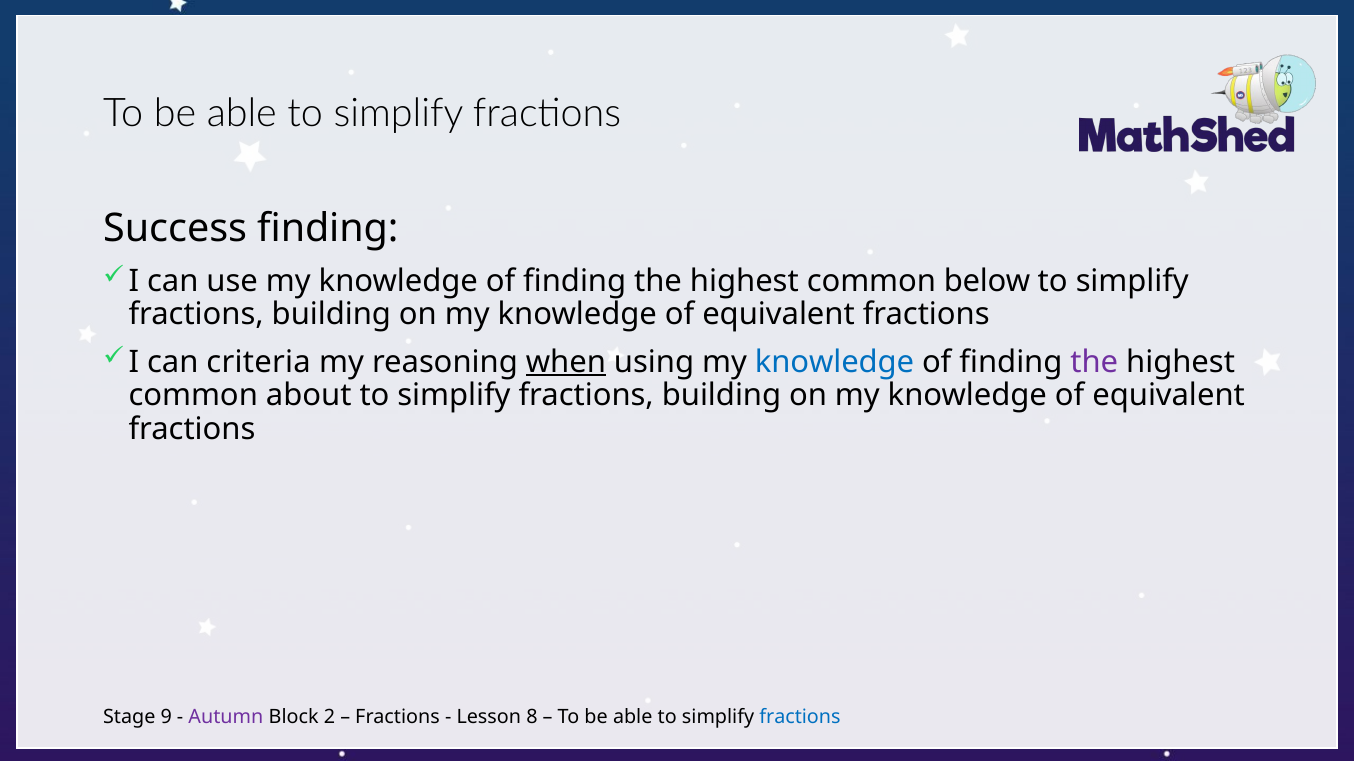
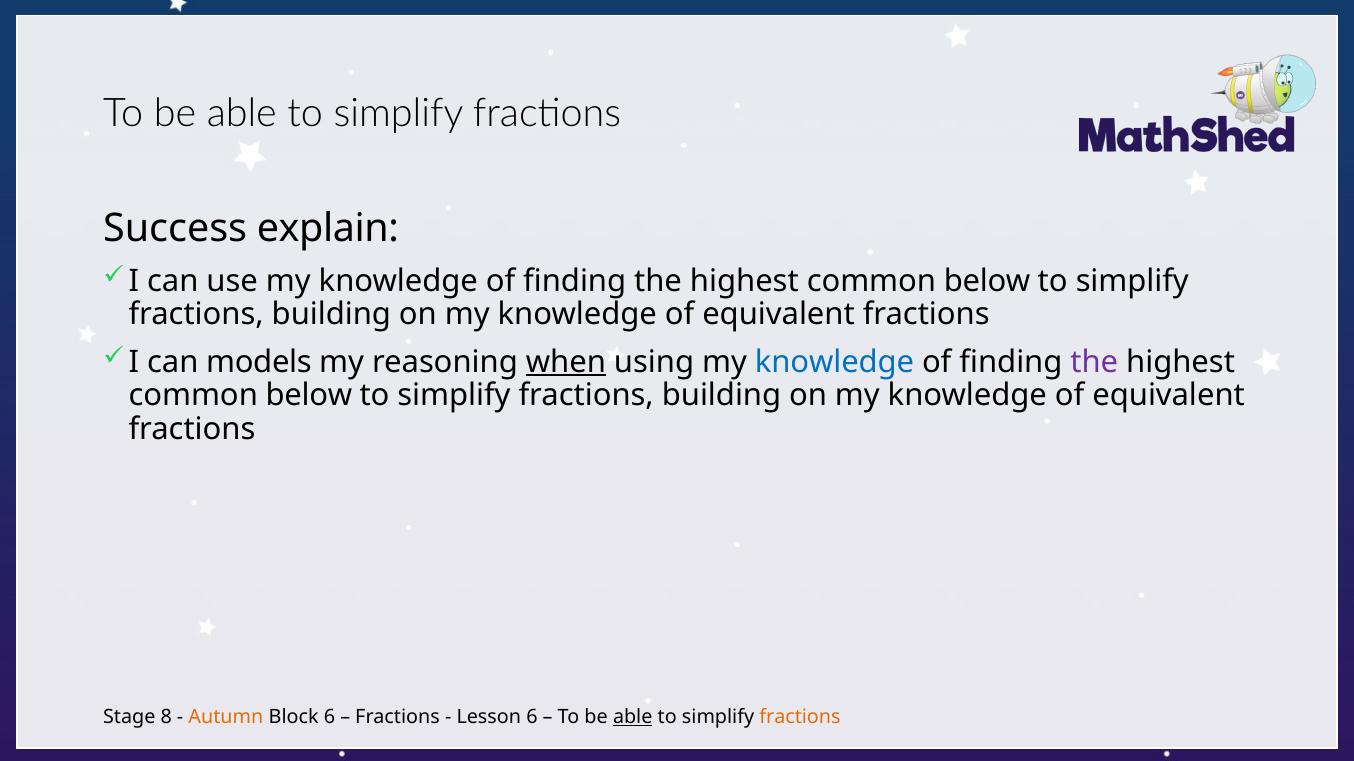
Success finding: finding -> explain (328, 229)
criteria: criteria -> models (259, 362)
about: about -> below (309, 396)
9: 9 -> 8 (166, 718)
Autumn colour: purple -> orange (226, 718)
Block 2: 2 -> 6 (329, 718)
Lesson 8: 8 -> 6 (532, 718)
able underline: none -> present (633, 718)
fractions colour: blue -> orange (800, 718)
